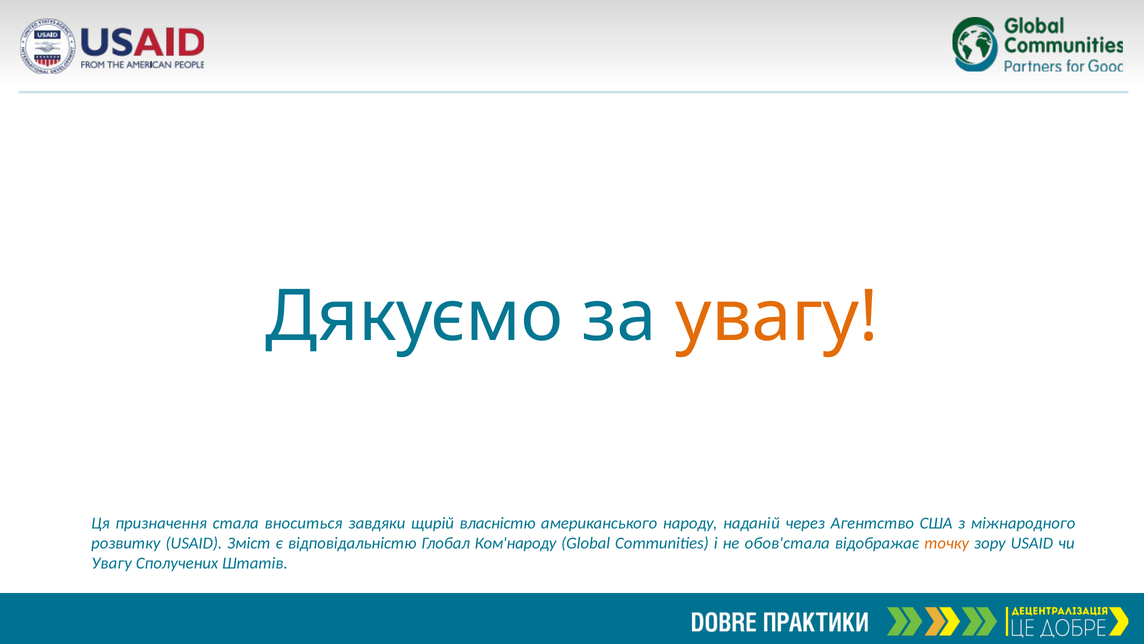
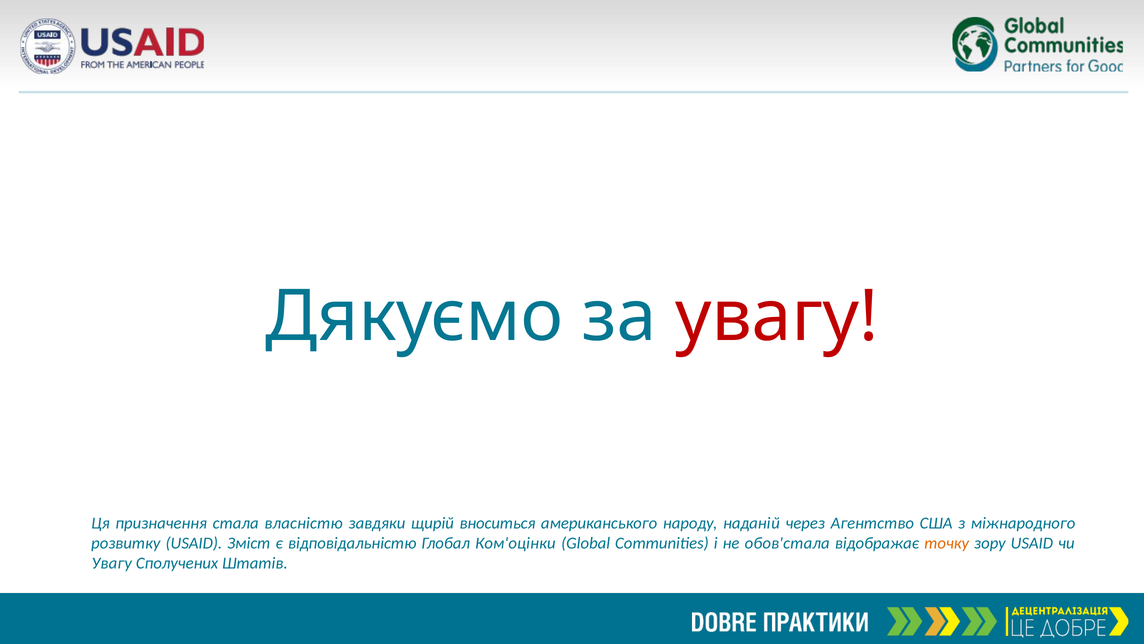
увагу colour: orange -> red (777, 316)
вноситься: вноситься -> власністю (304, 523)
власністю: власністю -> вноситься (497, 523)
Ком'народу: Ком'народу -> Ком'оцінки (515, 543)
